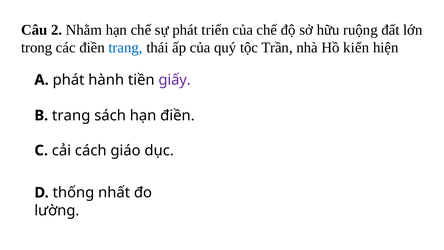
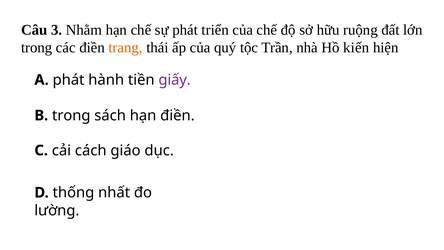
2: 2 -> 3 (57, 30)
trang colour: blue -> orange (126, 48)
B trang: trang -> trong (71, 115)
